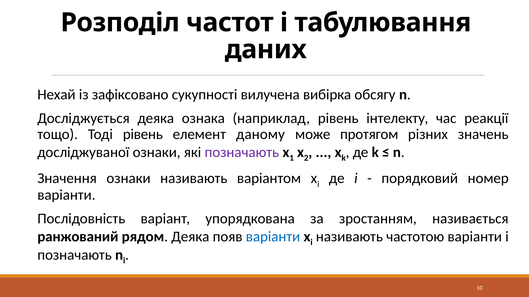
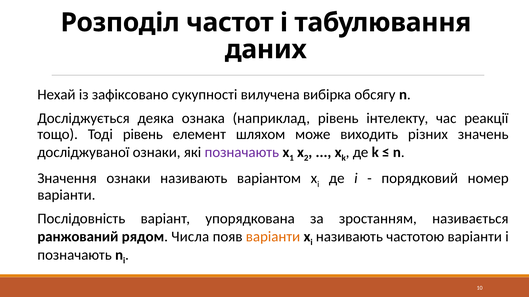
даному: даному -> шляхом (261, 135)
протягом: протягом -> виходить (369, 135)
рядом Деяка: Деяка -> Числа (190, 237)
варіанти colour: blue -> orange (273, 237)
